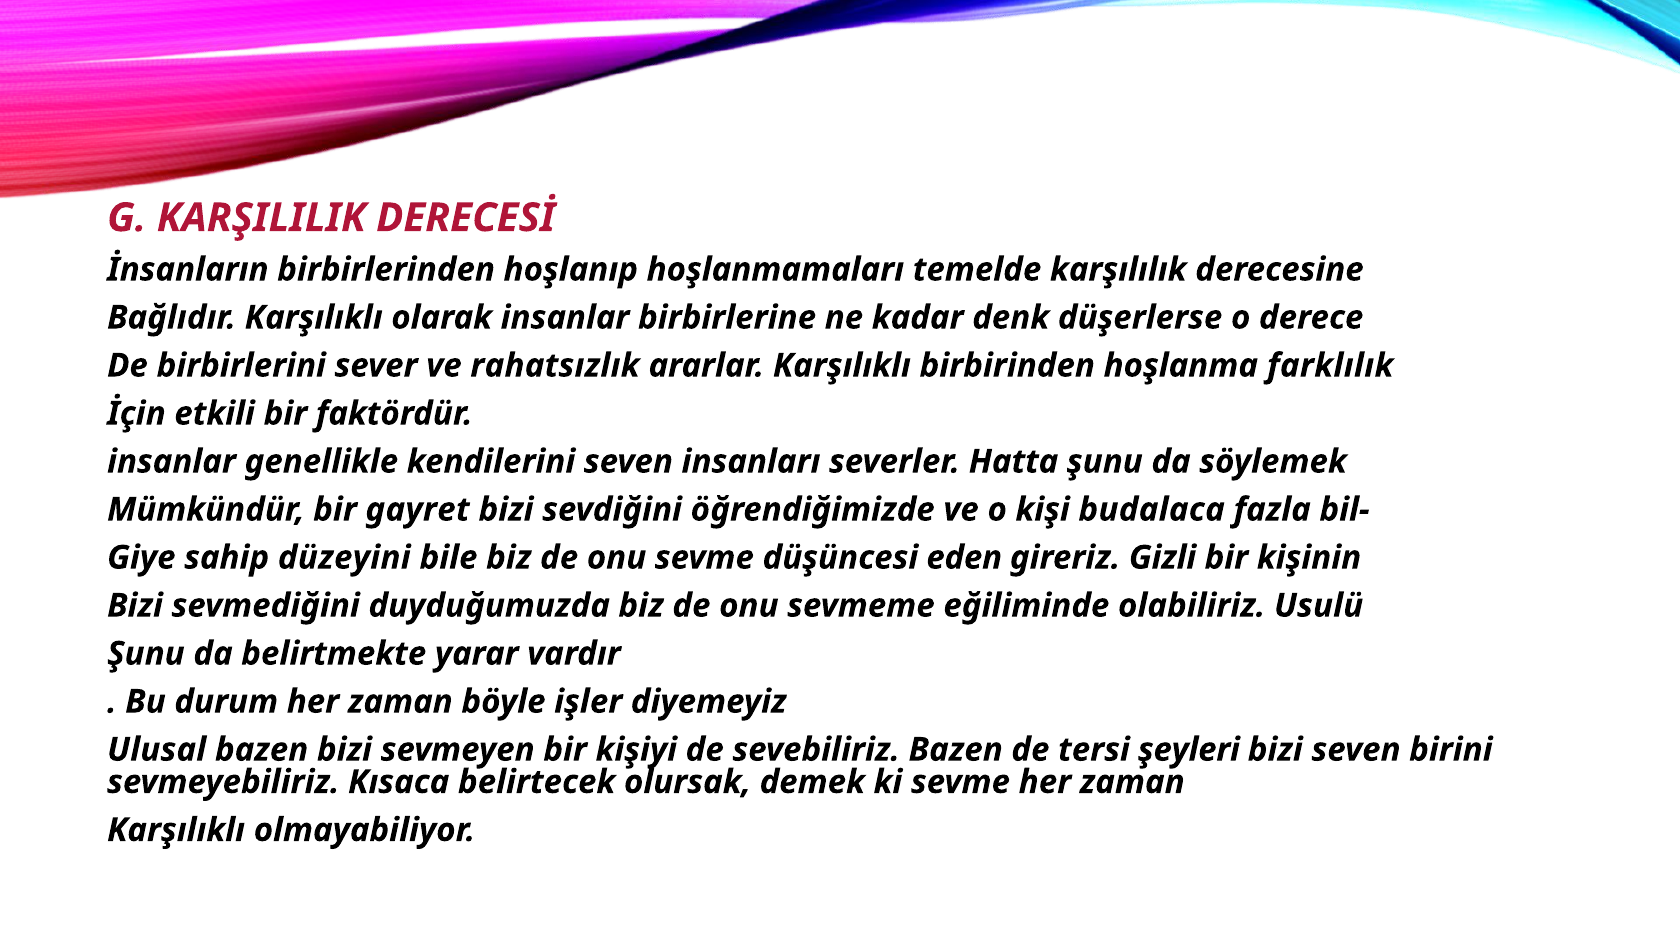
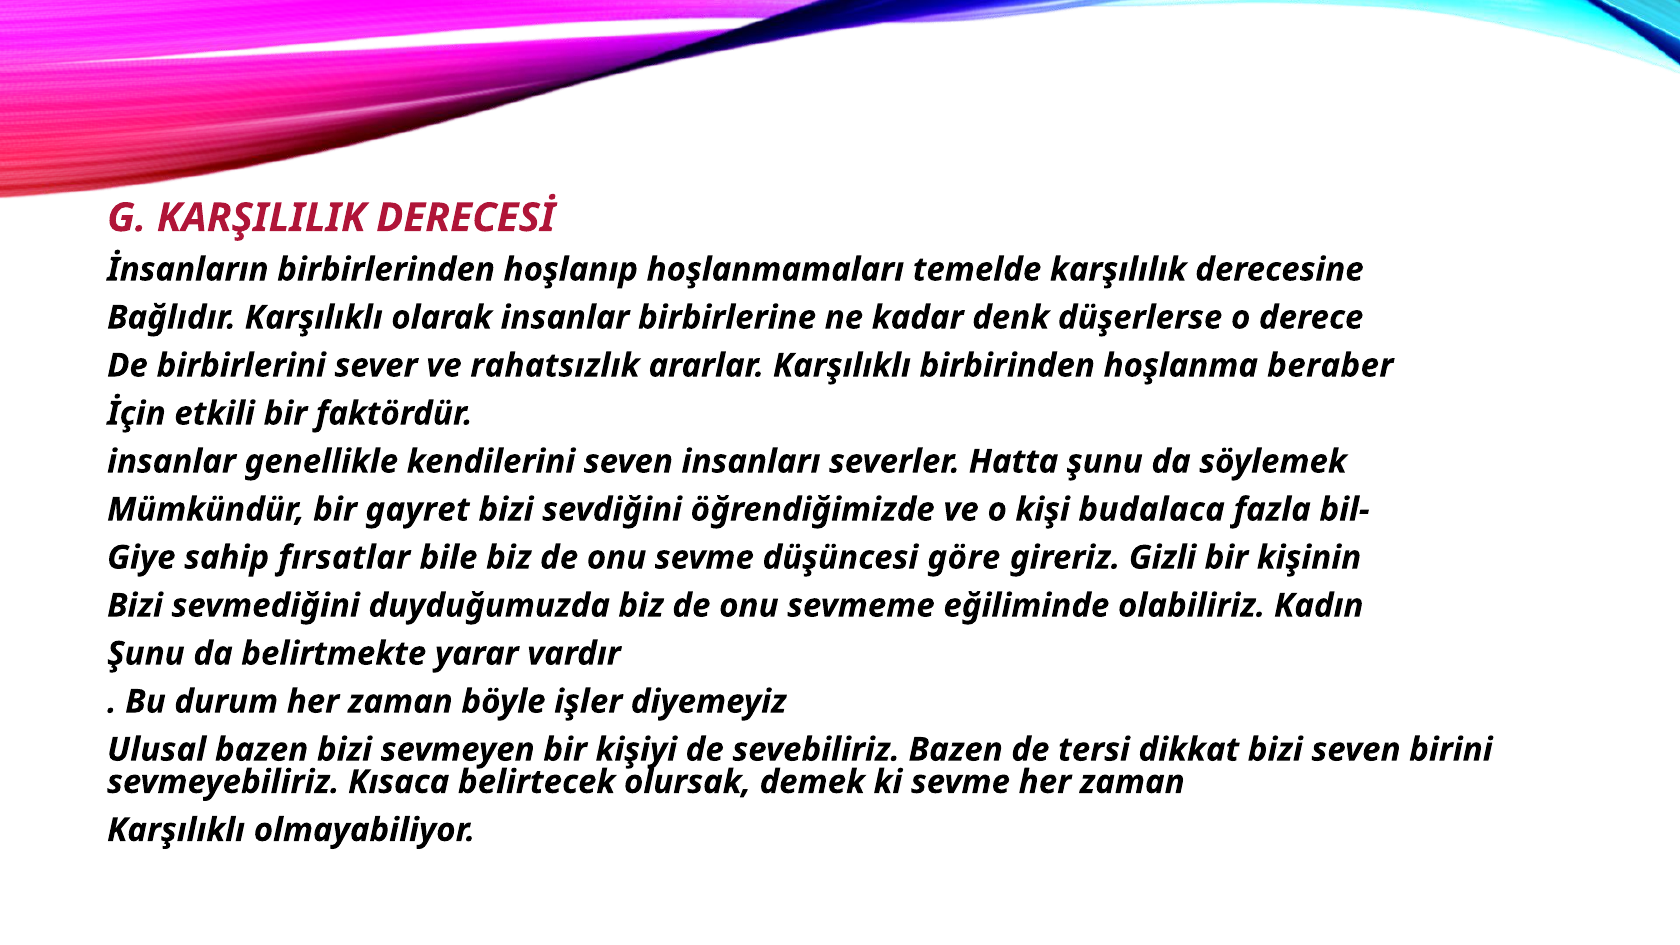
farklılık: farklılık -> beraber (1330, 366)
düzeyini: düzeyini -> fırsatlar (344, 558)
eden: eden -> göre (964, 558)
Usulü: Usulü -> Kadın (1319, 606)
şeyleri: şeyleri -> dikkat (1189, 750)
